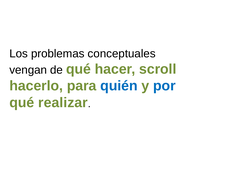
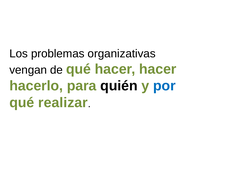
conceptuales: conceptuales -> organizativas (122, 54)
hacer scroll: scroll -> hacer (158, 69)
quién colour: blue -> black (119, 86)
